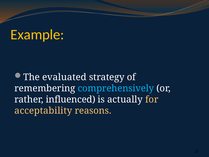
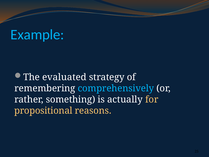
Example colour: yellow -> light blue (37, 35)
influenced: influenced -> something (71, 99)
acceptability: acceptability -> propositional (43, 111)
